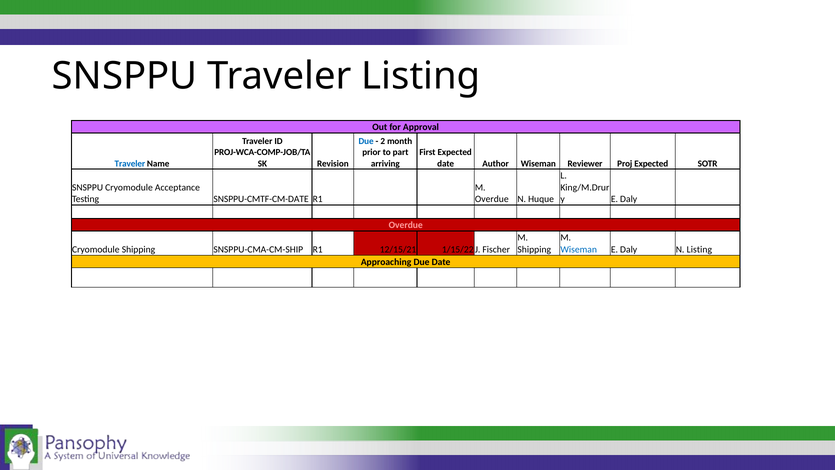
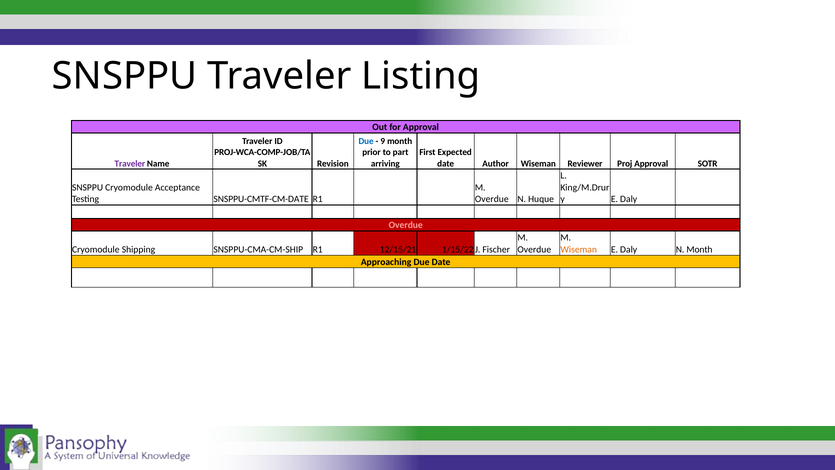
2: 2 -> 9 (383, 141)
Traveler colour: blue -> purple (130, 163)
Proj Expected: Expected -> Approval (651, 163)
Shipping: Shipping -> Overdue (534, 249)
Wiseman colour: blue -> orange (579, 249)
N Listing: Listing -> Month (699, 249)
